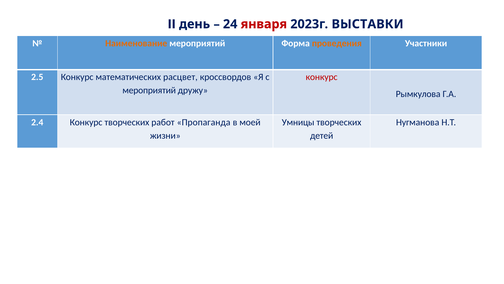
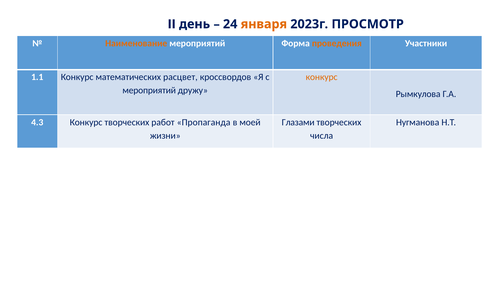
января colour: red -> orange (264, 24)
ВЫСТАВКИ: ВЫСТАВКИ -> ПРОСМОТР (368, 24)
2.5: 2.5 -> 1.1 (37, 77)
конкурс colour: red -> orange (322, 77)
2.4: 2.4 -> 4.3 (37, 122)
Умницы: Умницы -> Глазами (298, 122)
детей: детей -> числа (322, 135)
